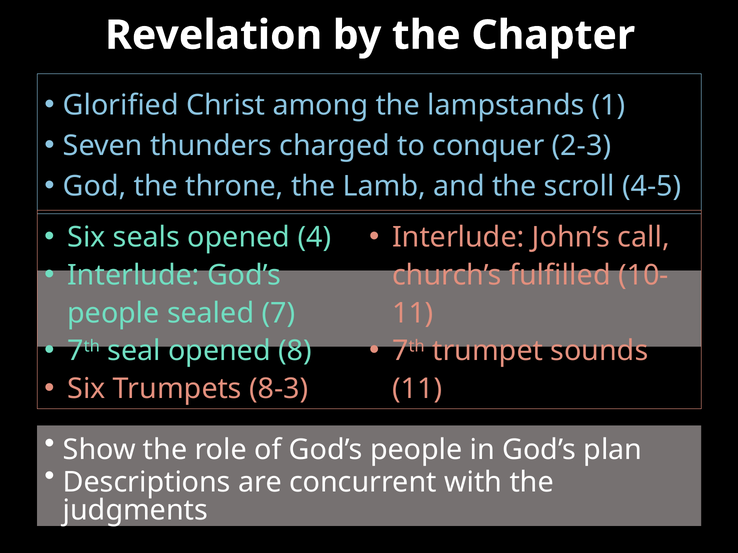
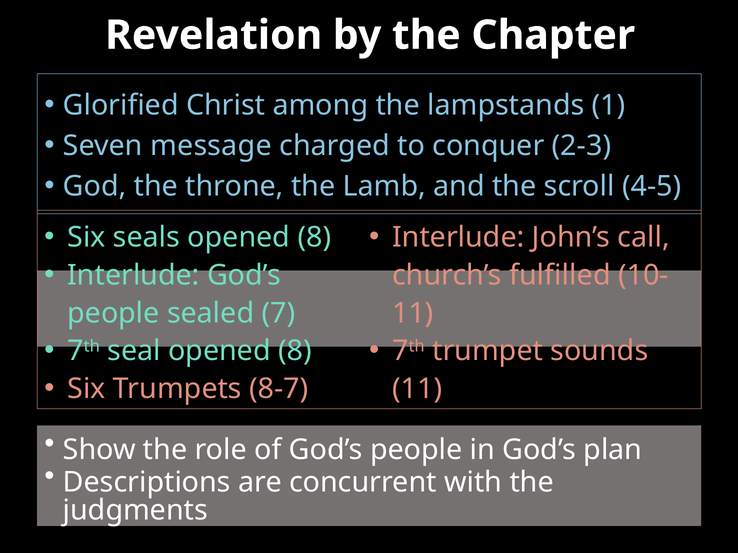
thunders: thunders -> message (211, 146)
seals opened 4: 4 -> 8 (314, 238)
8-3: 8-3 -> 8-7 (279, 389)
